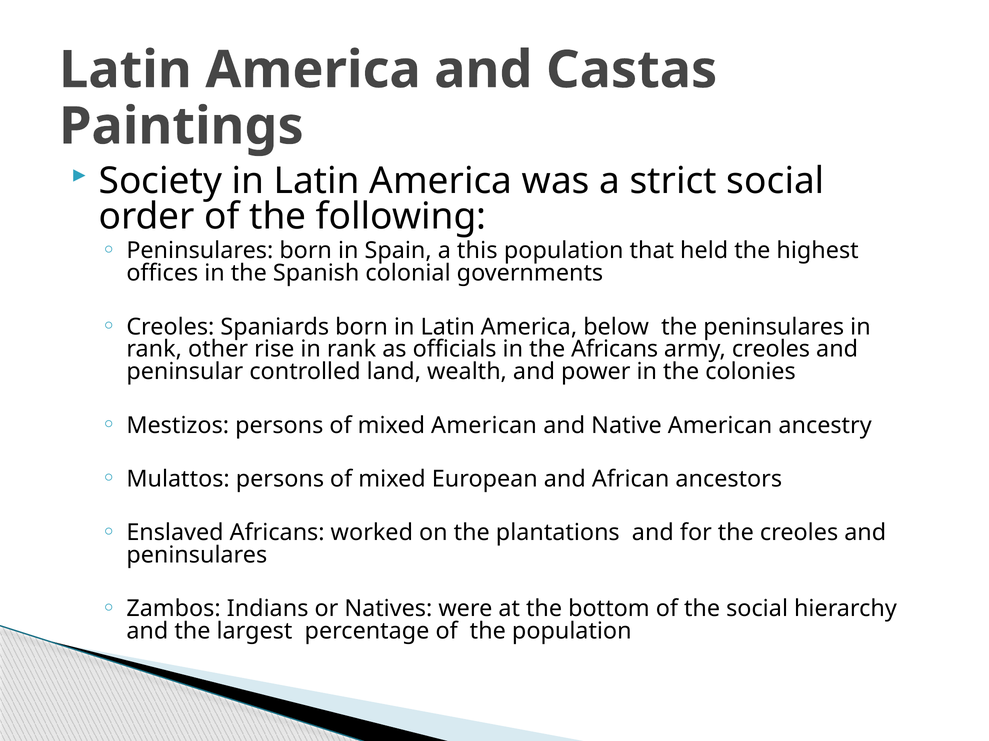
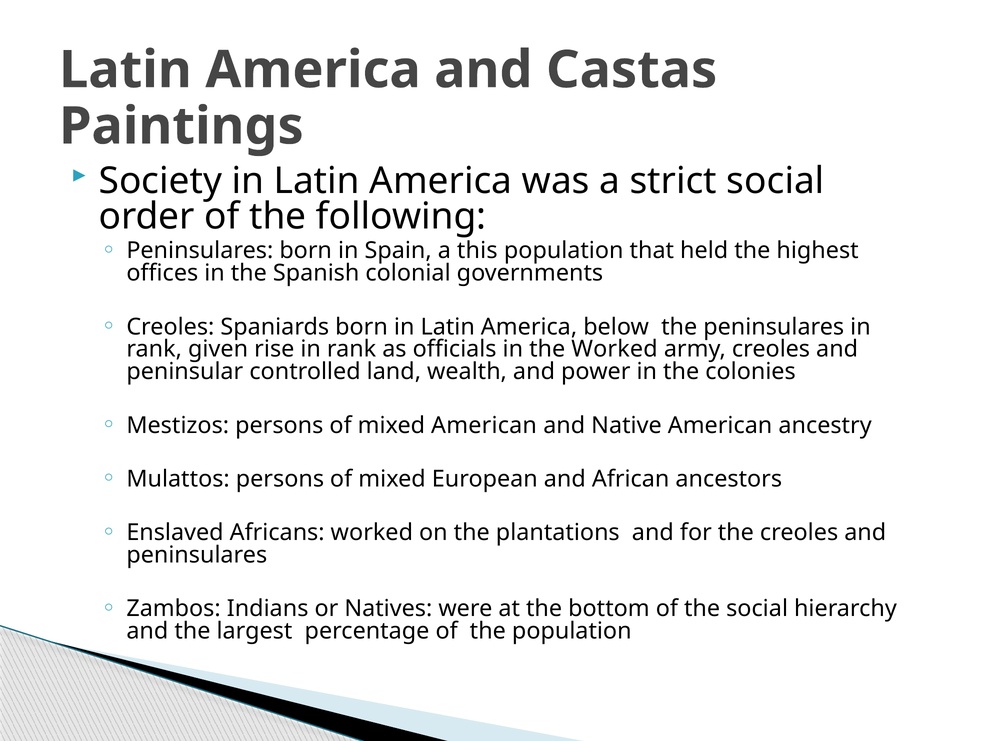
other: other -> given (218, 350)
the Africans: Africans -> Worked (614, 350)
